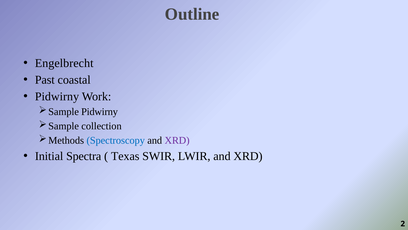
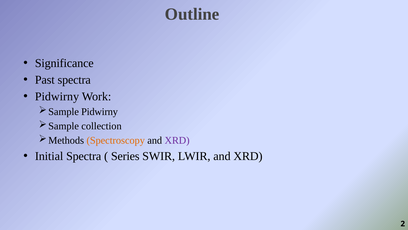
Engelbrecht: Engelbrecht -> Significance (64, 63)
Past coastal: coastal -> spectra (74, 80)
Spectroscopy colour: blue -> orange (116, 140)
Texas: Texas -> Series (125, 156)
